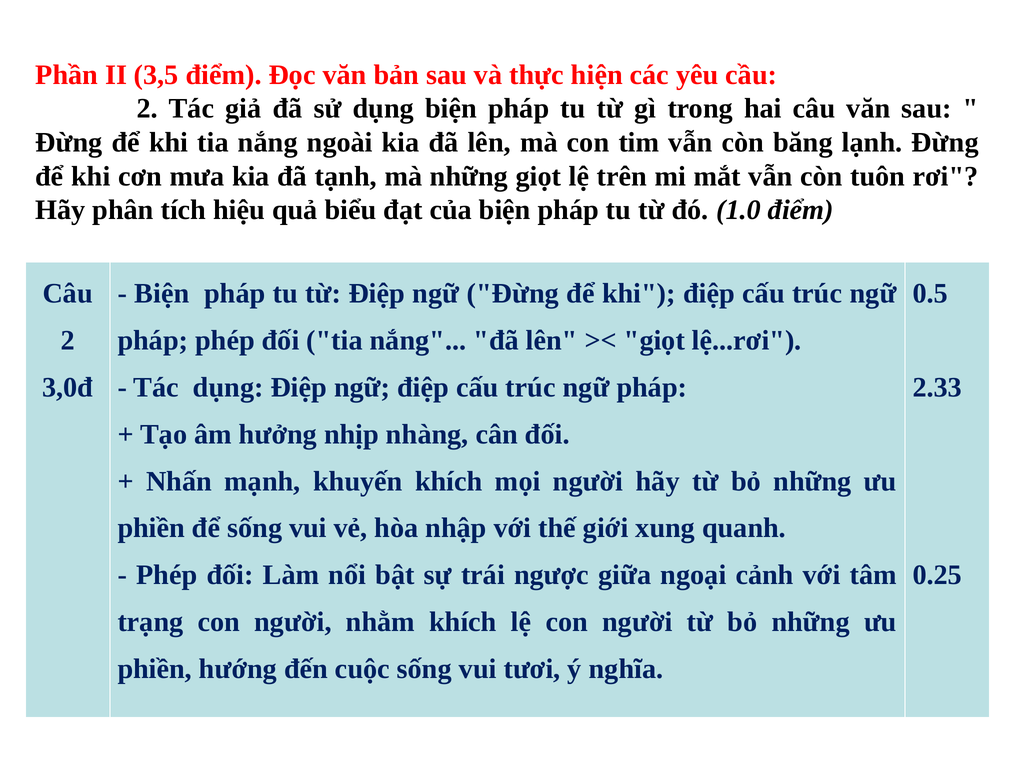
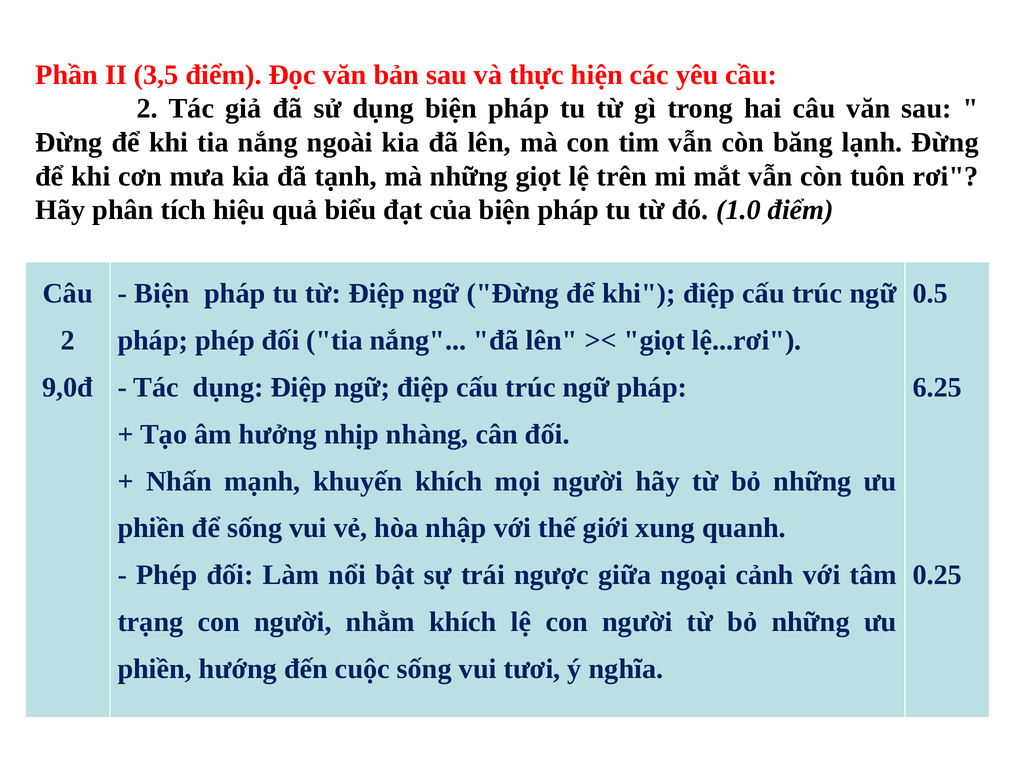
3,0đ: 3,0đ -> 9,0đ (68, 388)
2.33: 2.33 -> 6.25 (937, 388)
